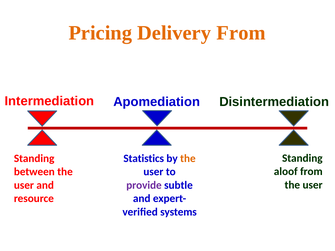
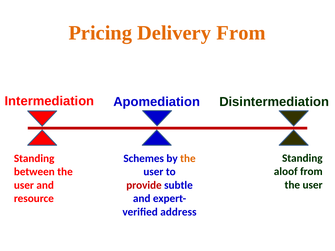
Statistics: Statistics -> Schemes (144, 158)
provide colour: purple -> red (144, 185)
systems: systems -> address (178, 212)
